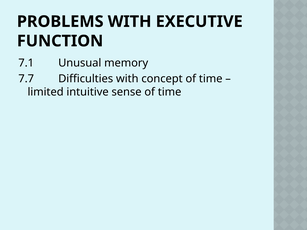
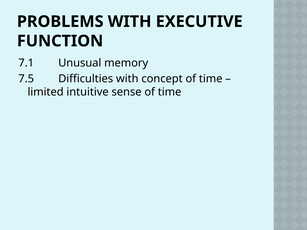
7.7: 7.7 -> 7.5 (26, 79)
